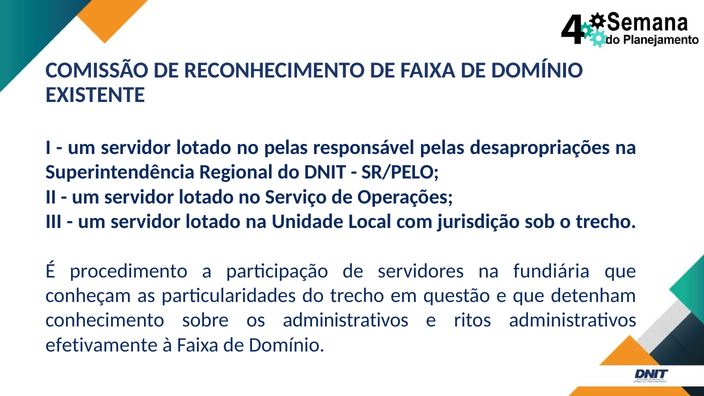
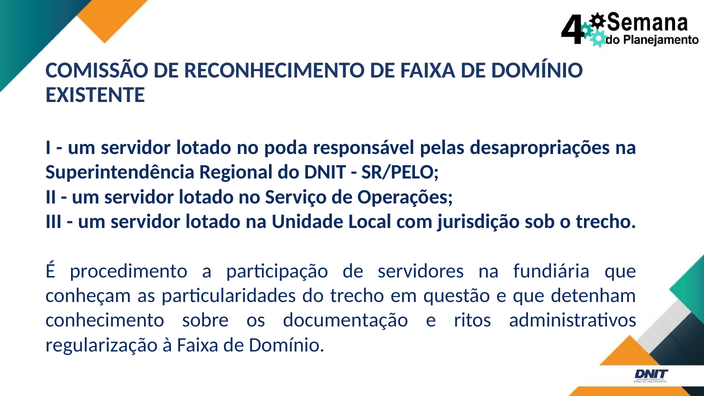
no pelas: pelas -> poda (286, 148)
os administrativos: administrativos -> documentação (346, 320)
efetivamente: efetivamente -> regularização (102, 345)
